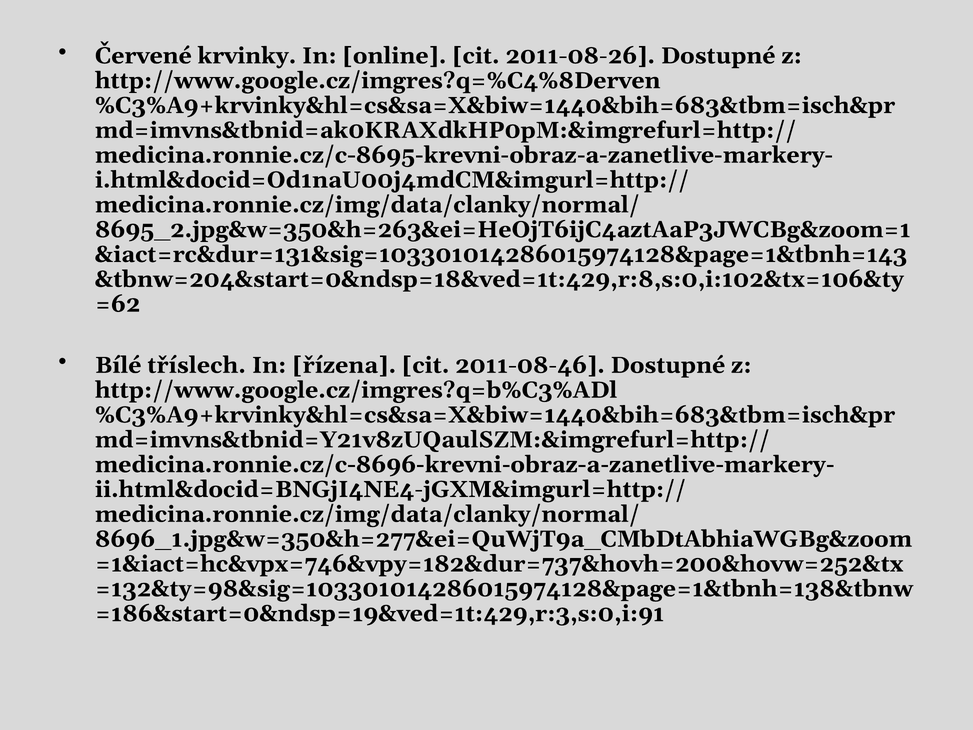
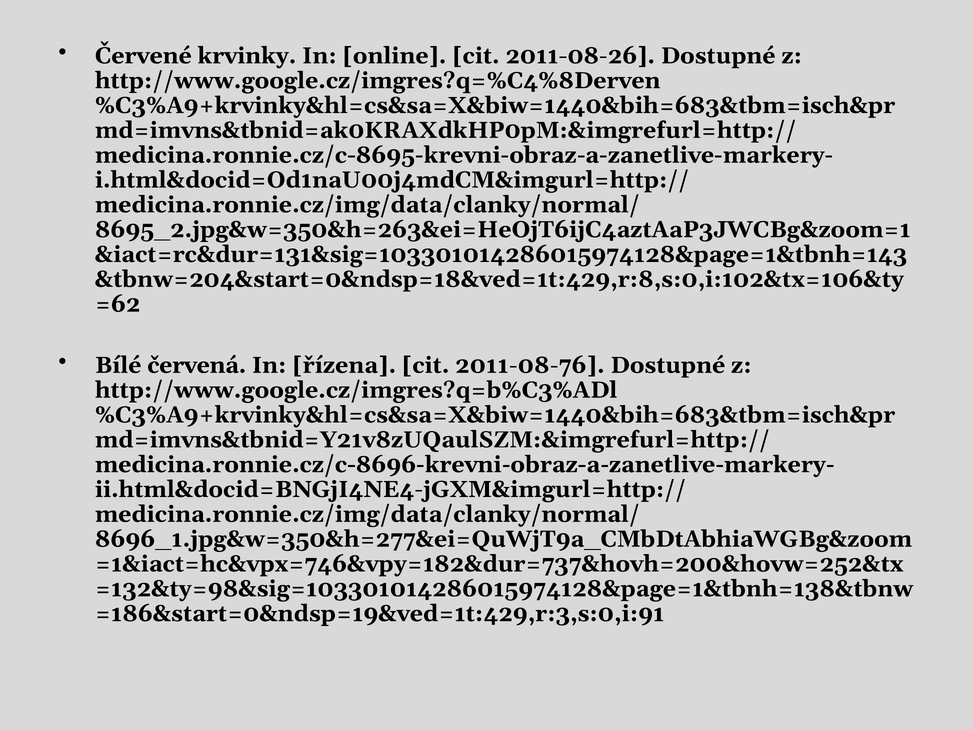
tříslech: tříslech -> červená (197, 365)
2011-08-46: 2011-08-46 -> 2011-08-76 (530, 365)
